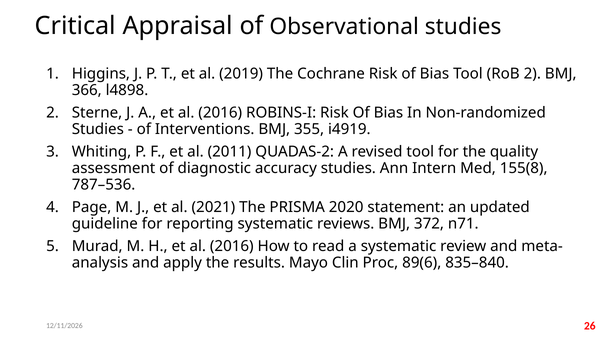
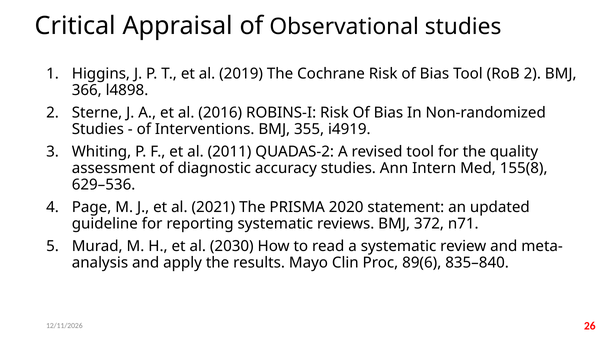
787–536: 787–536 -> 629–536 (104, 184)
H et al 2016: 2016 -> 2030 (232, 246)
